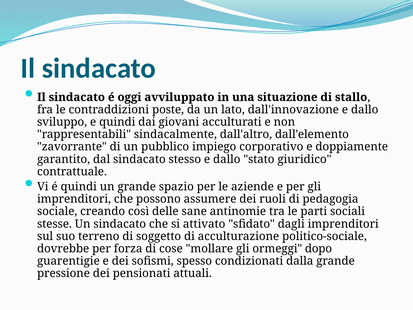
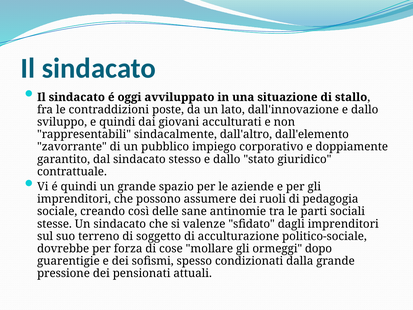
attivato: attivato -> valenze (204, 224)
